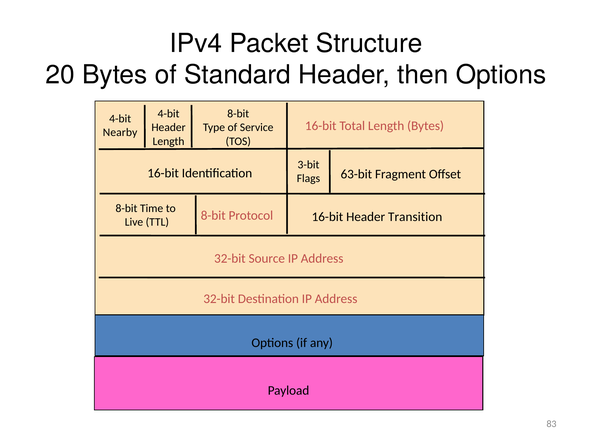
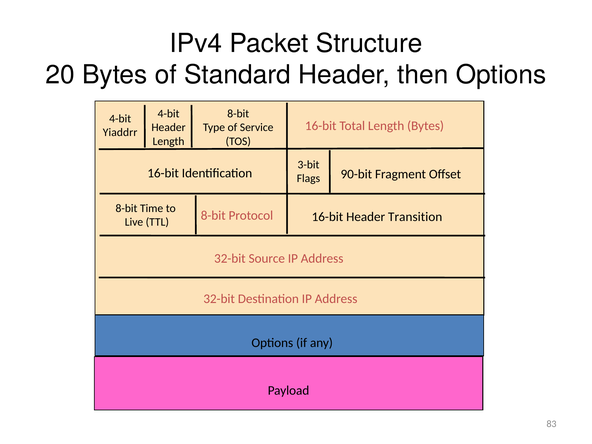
Nearby: Nearby -> Yiaddrr (120, 133)
63-bit: 63-bit -> 90-bit (356, 174)
